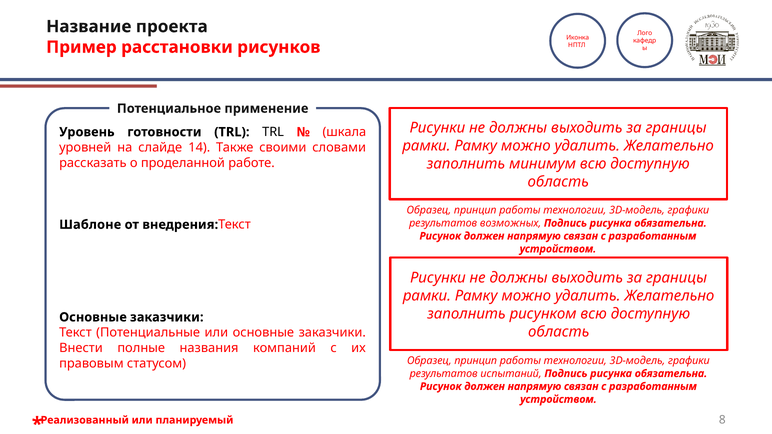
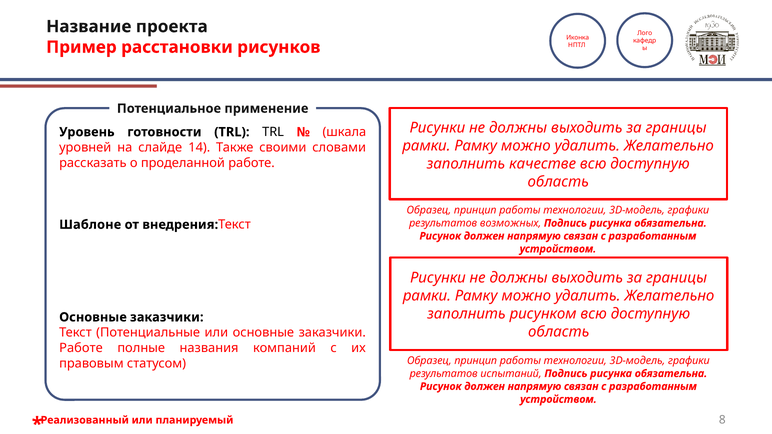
минимум: минимум -> качестве (543, 164)
Внести: Внести -> Работе (81, 348)
